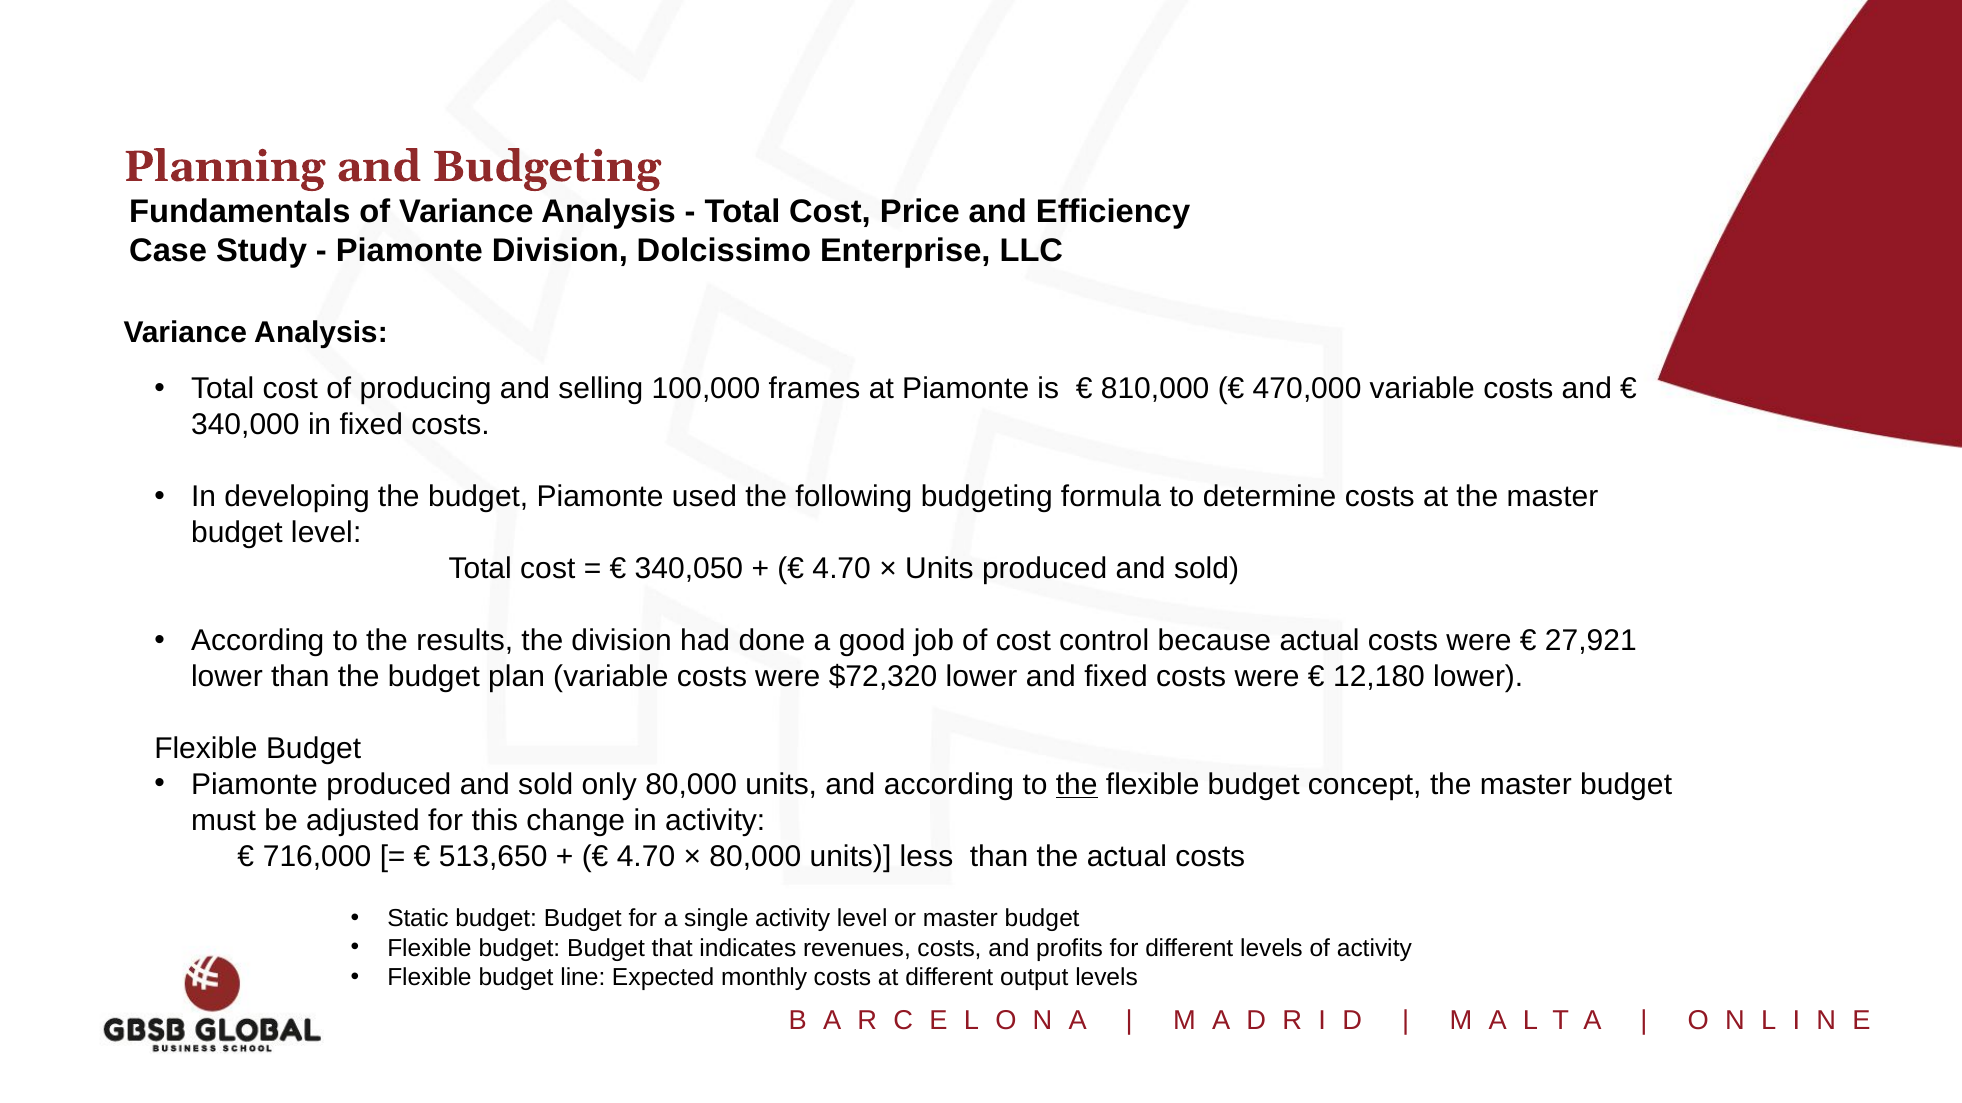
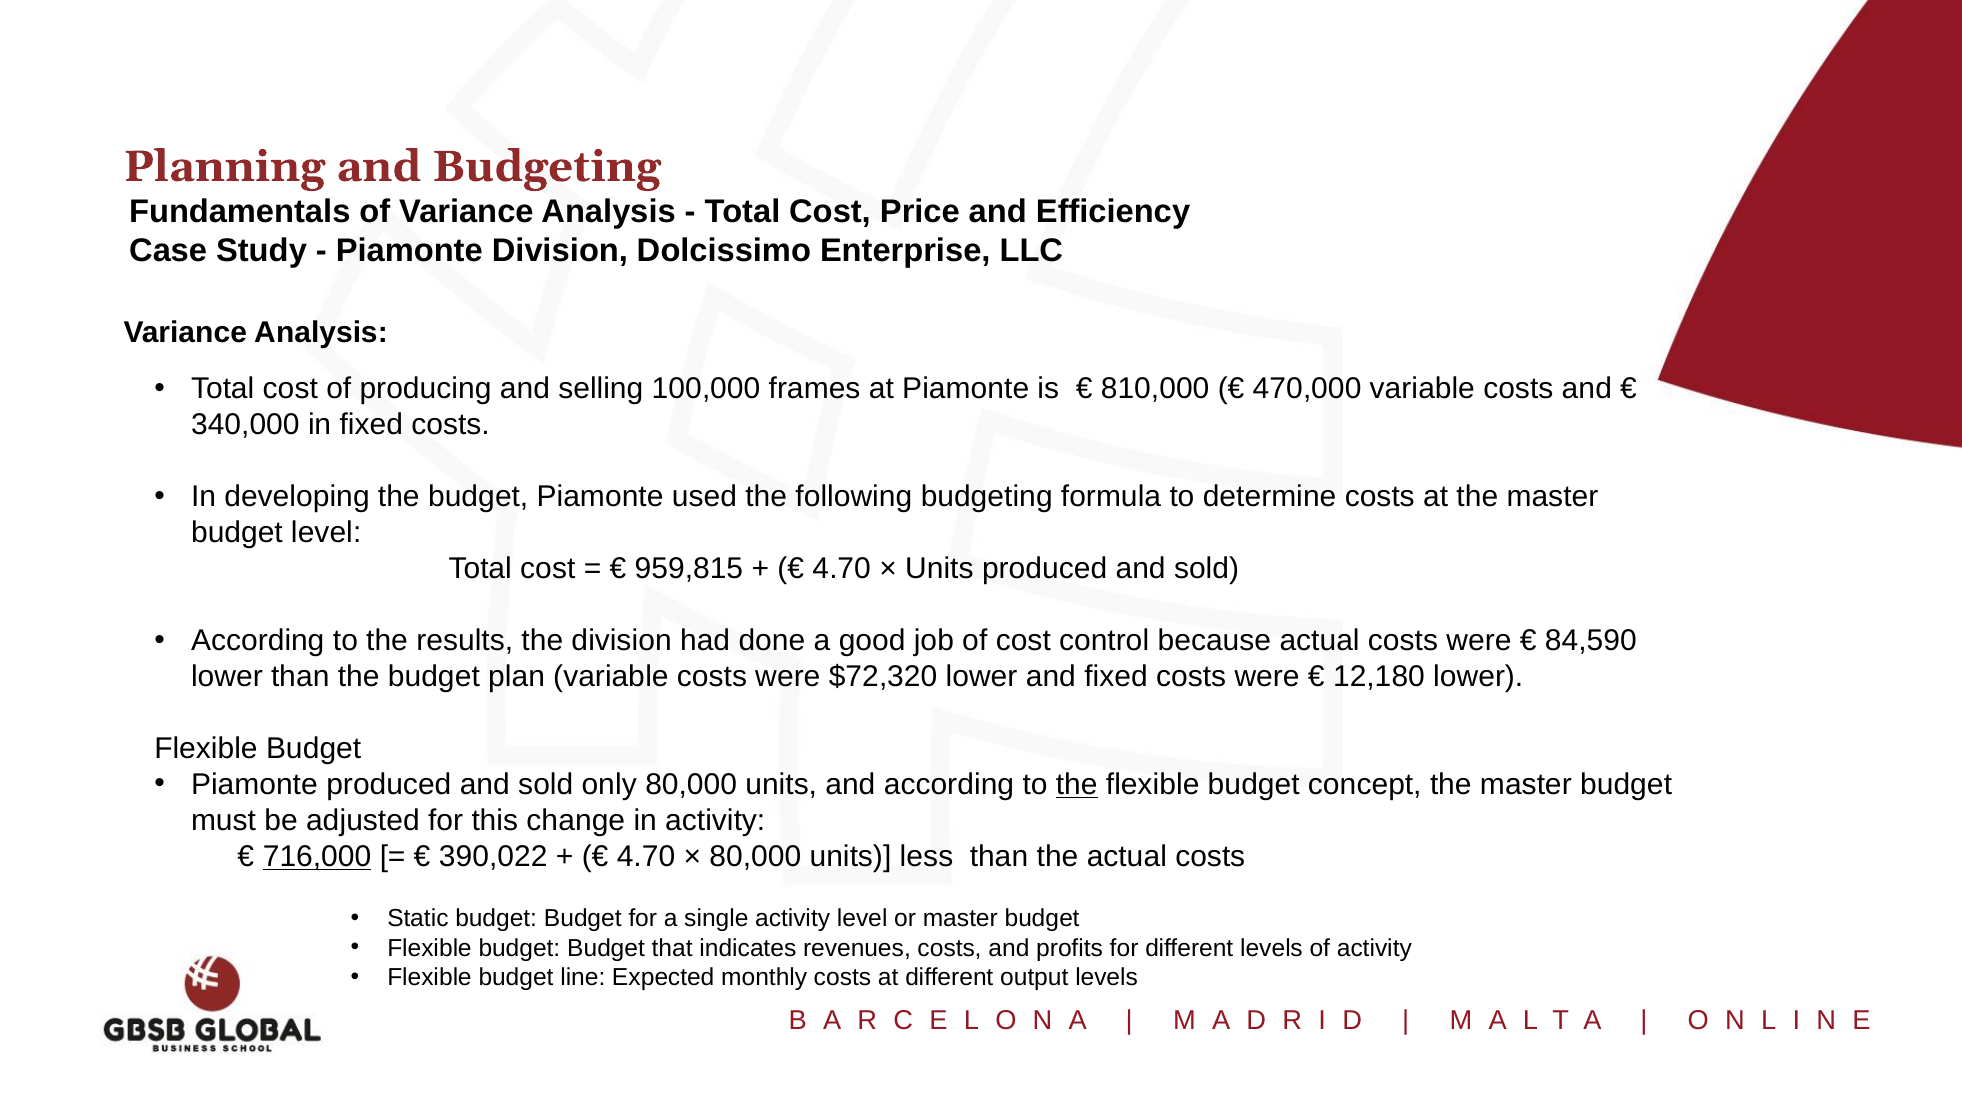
340,050: 340,050 -> 959,815 (689, 569)
27,921: 27,921 -> 84,590 (1591, 641)
716,000 underline: none -> present (317, 857)
513,650: 513,650 -> 390,022 (493, 857)
